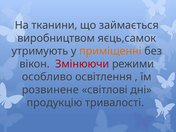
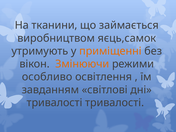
Змінюючи colour: red -> orange (82, 64)
розвинене: розвинене -> завданням (50, 90)
продукцію: продукцію -> тривалості (55, 103)
